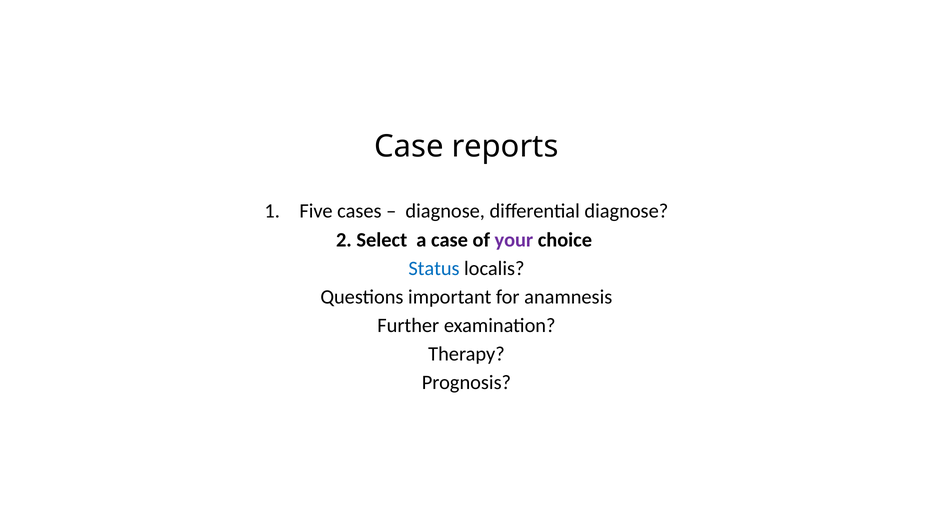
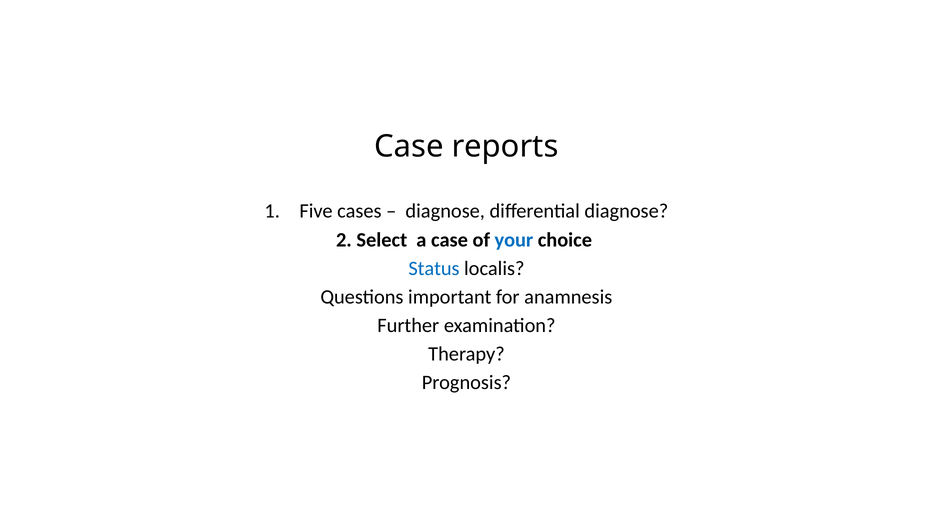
your colour: purple -> blue (514, 240)
